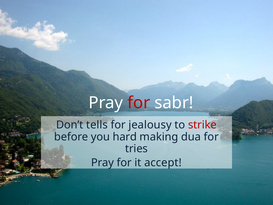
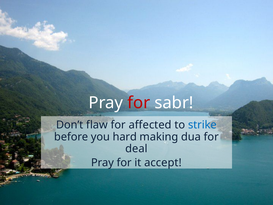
tells: tells -> flaw (97, 125)
jealousy: jealousy -> affected (150, 125)
strike colour: red -> blue (202, 125)
tries: tries -> deal (136, 149)
